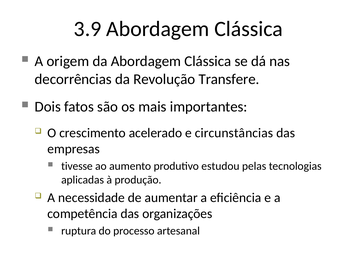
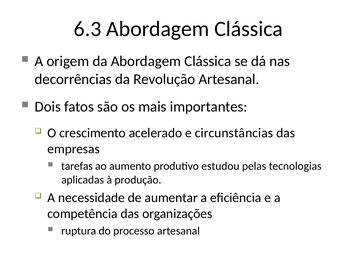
3.9: 3.9 -> 6.3 (88, 29)
Revolução Transfere: Transfere -> Artesanal (229, 79)
tivesse: tivesse -> tarefas (77, 166)
